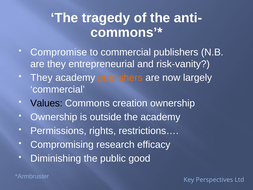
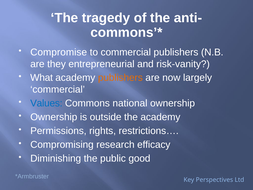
They: They -> What (42, 78)
Values colour: black -> blue (46, 103)
creation: creation -> national (130, 103)
